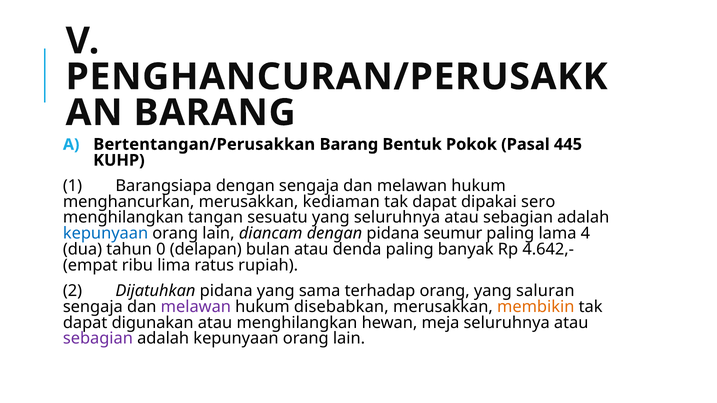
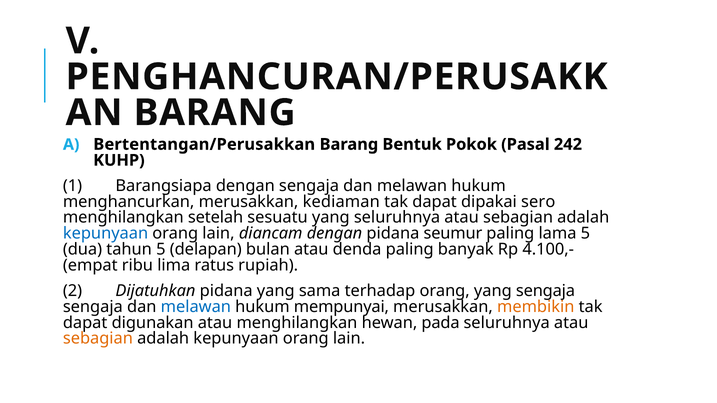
445: 445 -> 242 (568, 144)
tangan: tangan -> setelah (216, 218)
lama 4: 4 -> 5 (585, 234)
tahun 0: 0 -> 5 (161, 250)
4.642,-: 4.642,- -> 4.100,- (548, 250)
yang saluran: saluran -> sengaja (545, 291)
melawan colour: purple -> blue (196, 307)
disebabkan: disebabkan -> mempunyai (341, 307)
meja: meja -> pada (441, 323)
sebagian colour: purple -> orange (98, 339)
